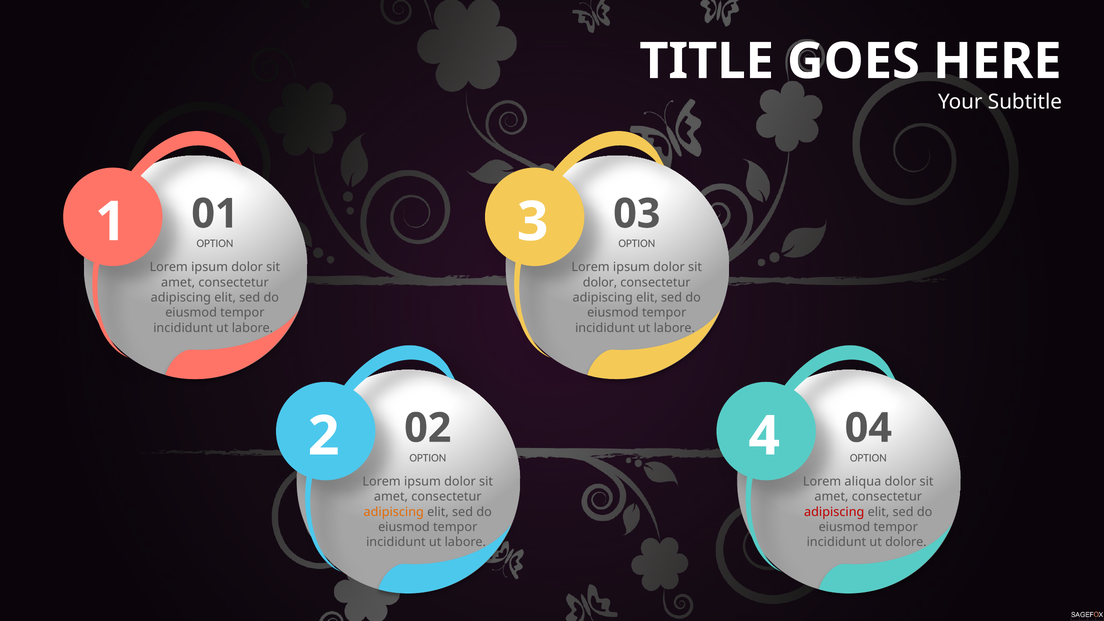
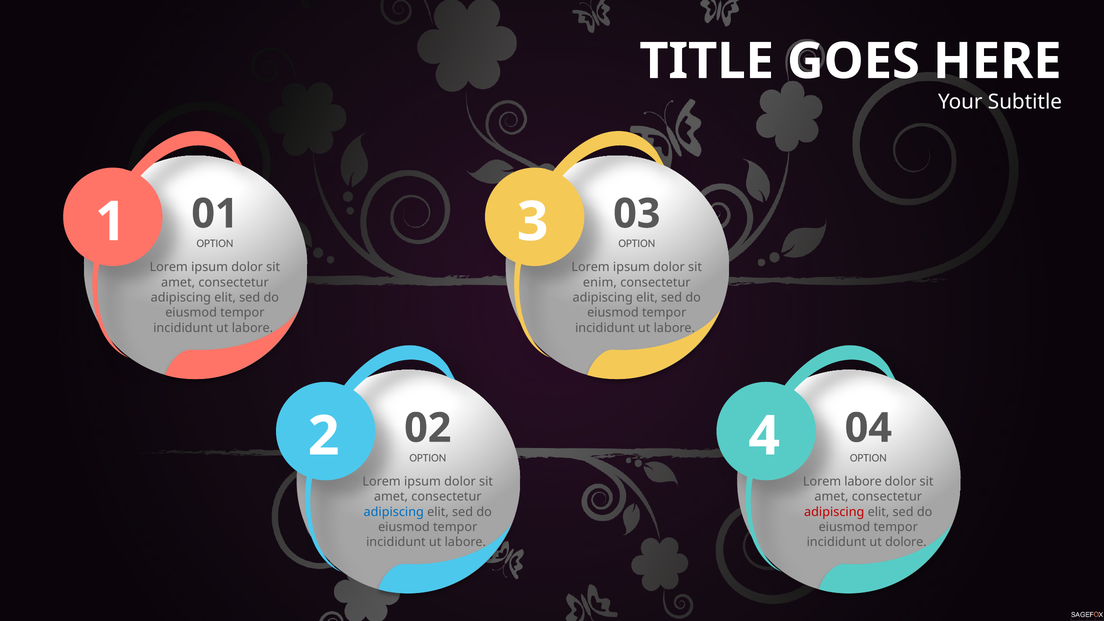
dolor: dolor -> enim (600, 282)
Lorem aliqua: aliqua -> labore (863, 482)
adipiscing colour: orange -> blue (394, 512)
